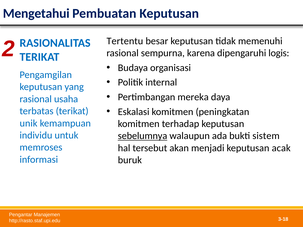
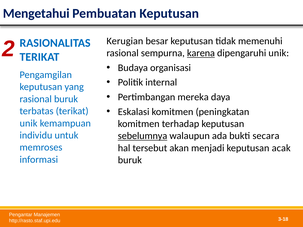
Tertentu: Tertentu -> Kerugian (125, 41)
karena underline: none -> present (201, 53)
dipengaruhi logis: logis -> unik (279, 53)
rasional usaha: usaha -> buruk (66, 99)
sistem: sistem -> secara (266, 136)
